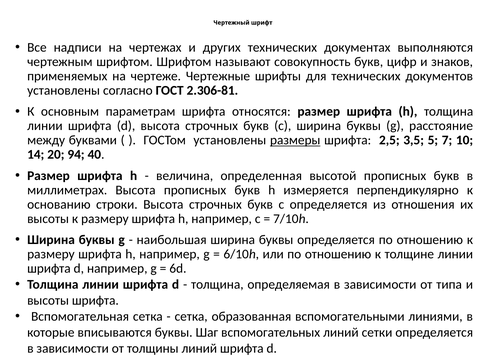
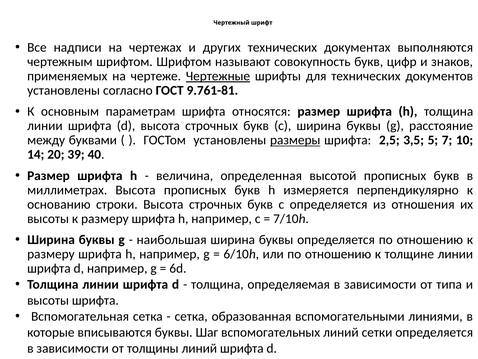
Чертежные underline: none -> present (218, 76)
2.306-81: 2.306-81 -> 9.761-81 (212, 90)
94: 94 -> 39 (76, 154)
